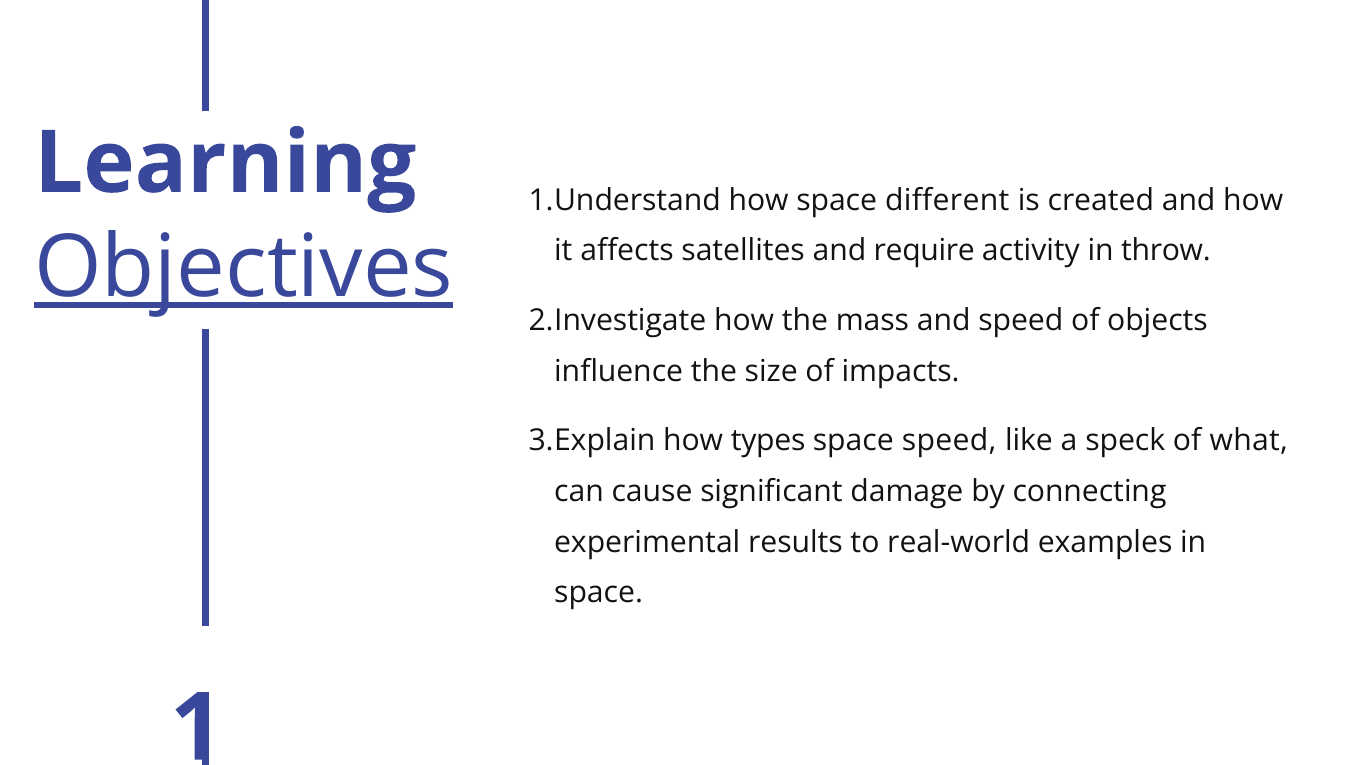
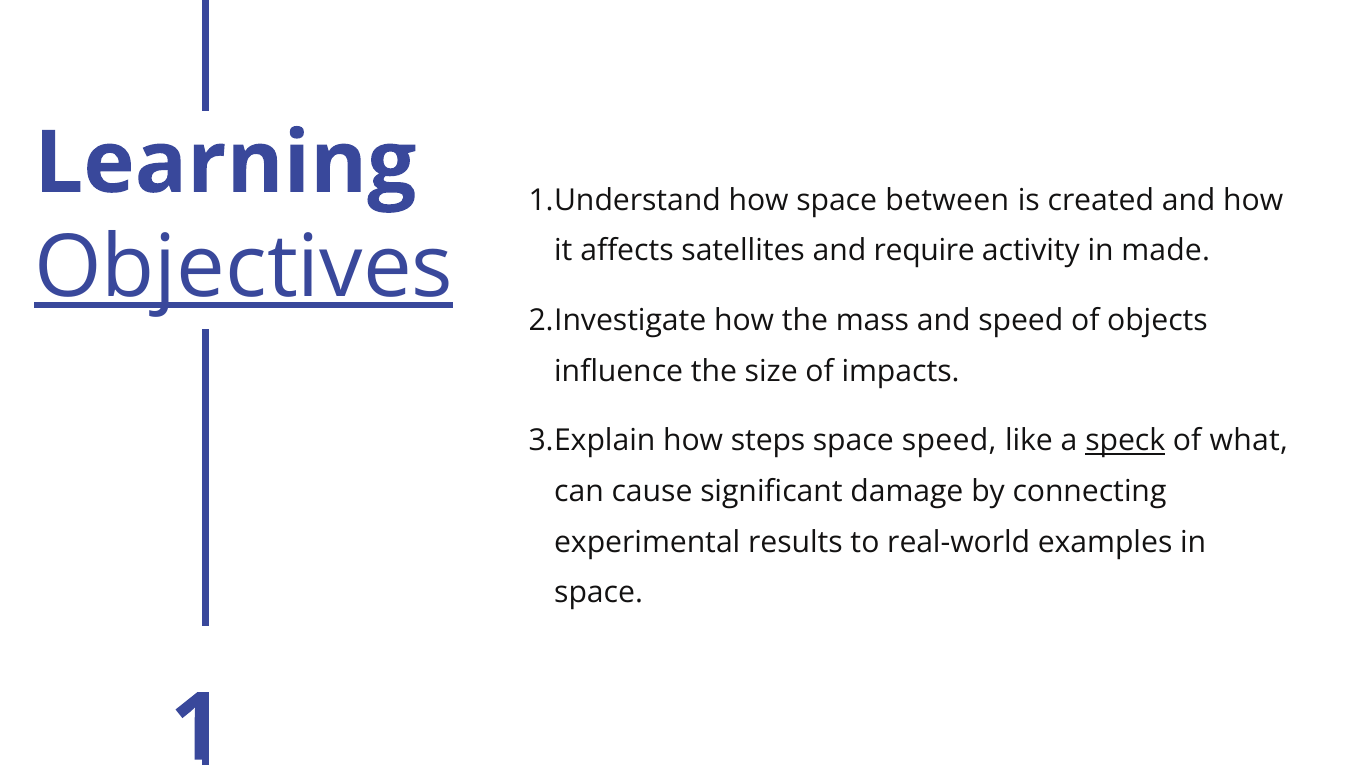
different: different -> between (947, 200)
throw: throw -> made (1166, 251)
types: types -> steps (768, 441)
speck underline: none -> present (1125, 441)
